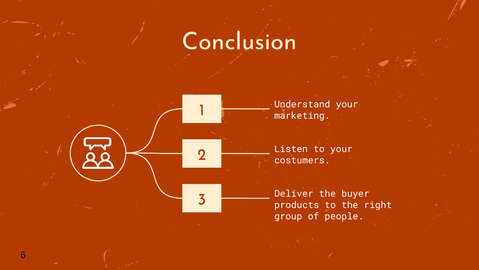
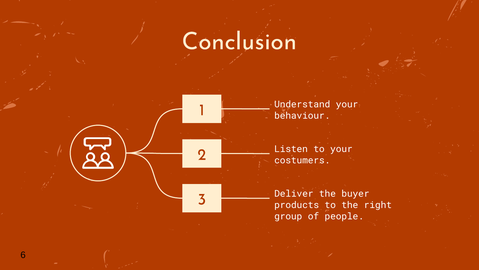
marketing: marketing -> behaviour (302, 115)
